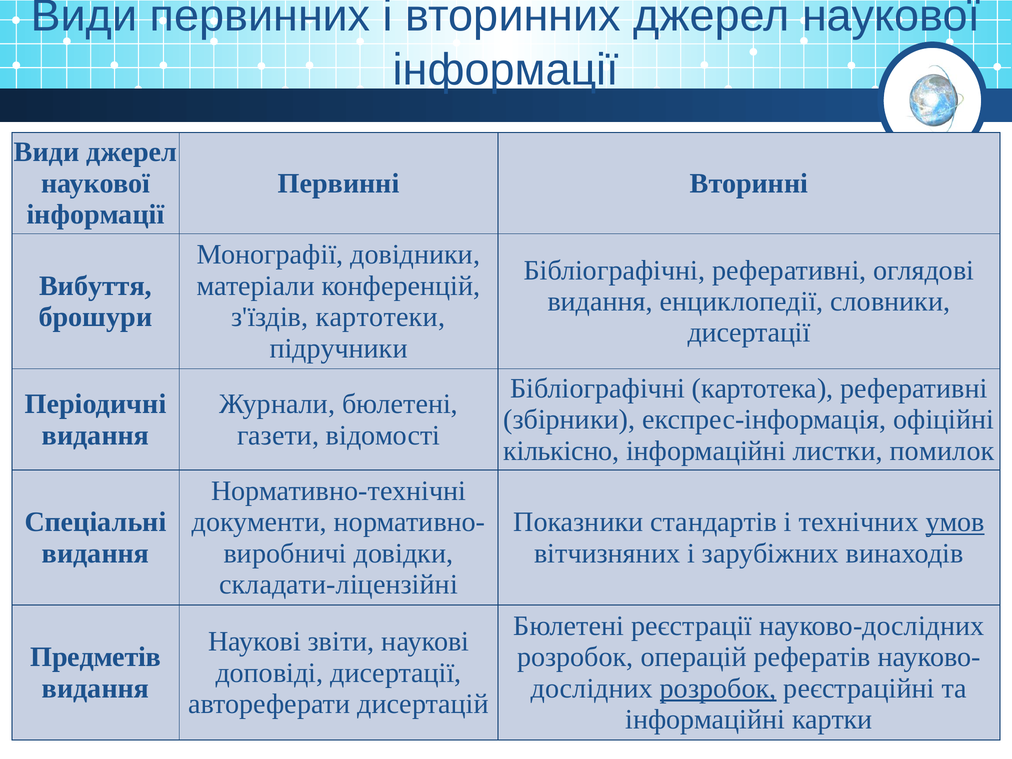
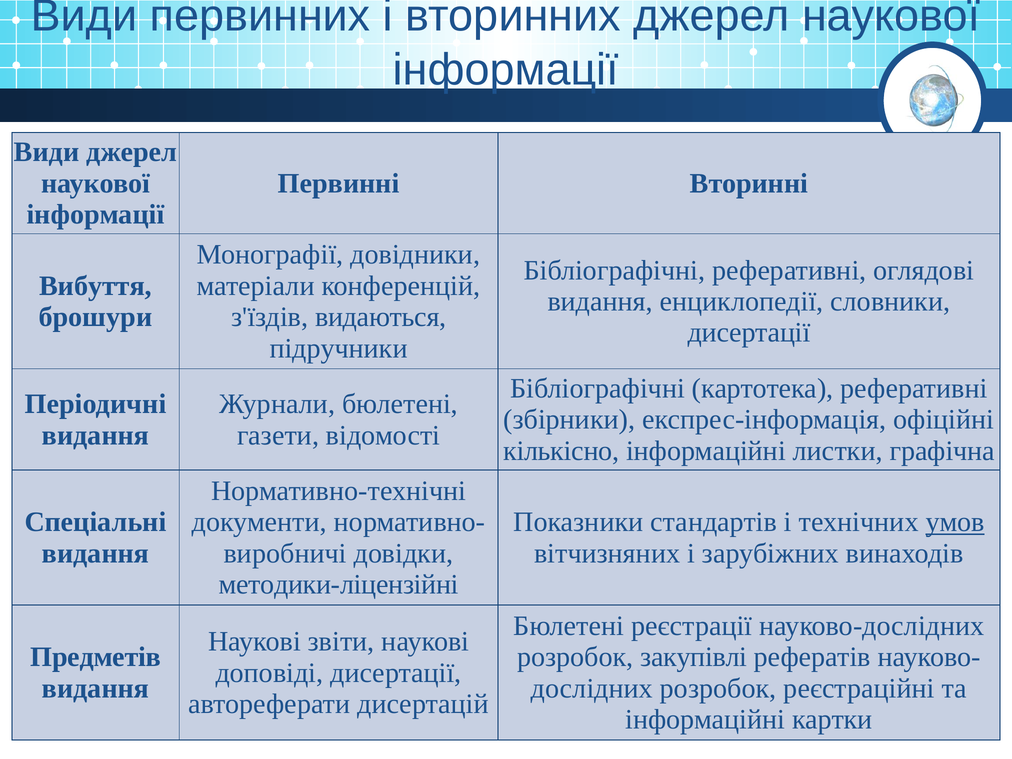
картотеки: картотеки -> видаються (381, 317)
помилок: помилок -> графічна (942, 451)
складати-ліцензійні: складати-ліцензійні -> методики-ліцензійні (339, 585)
операцій: операцій -> закупівлі (694, 657)
розробок underline: present -> none (718, 688)
